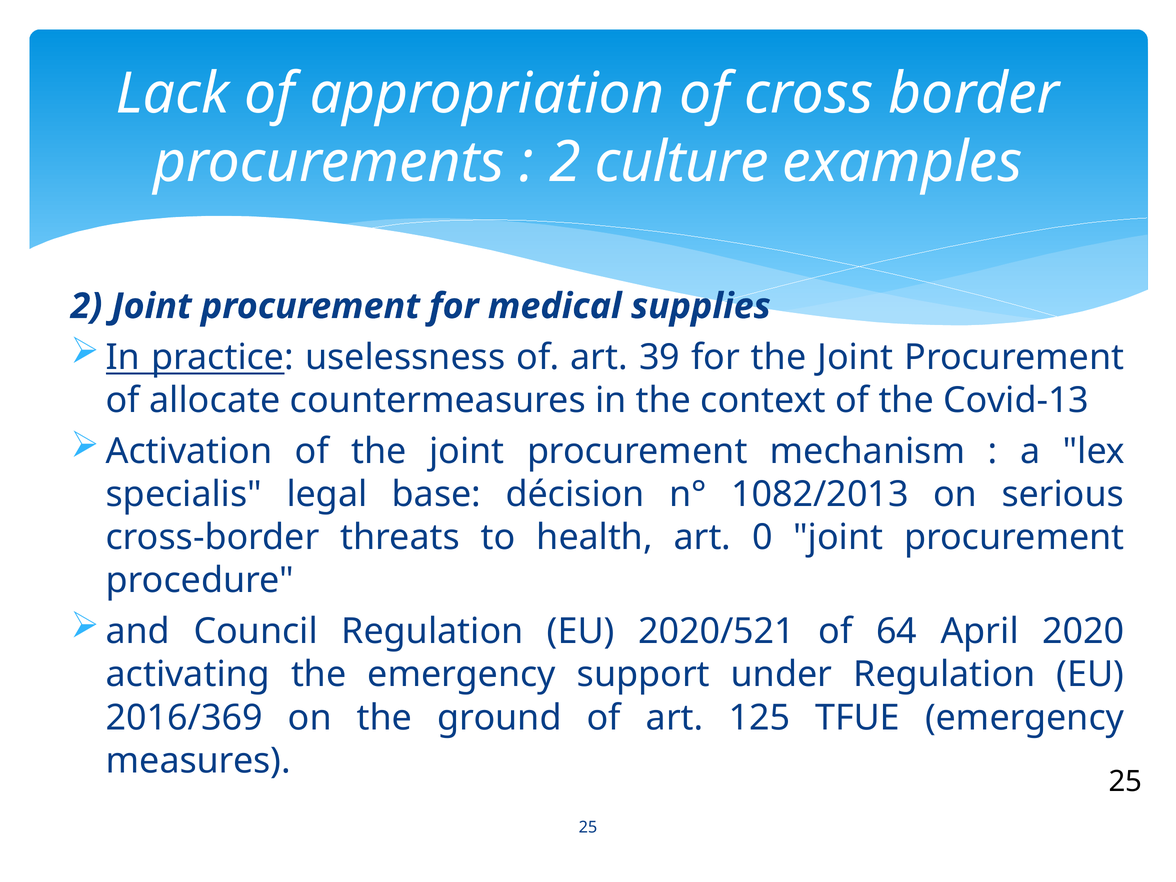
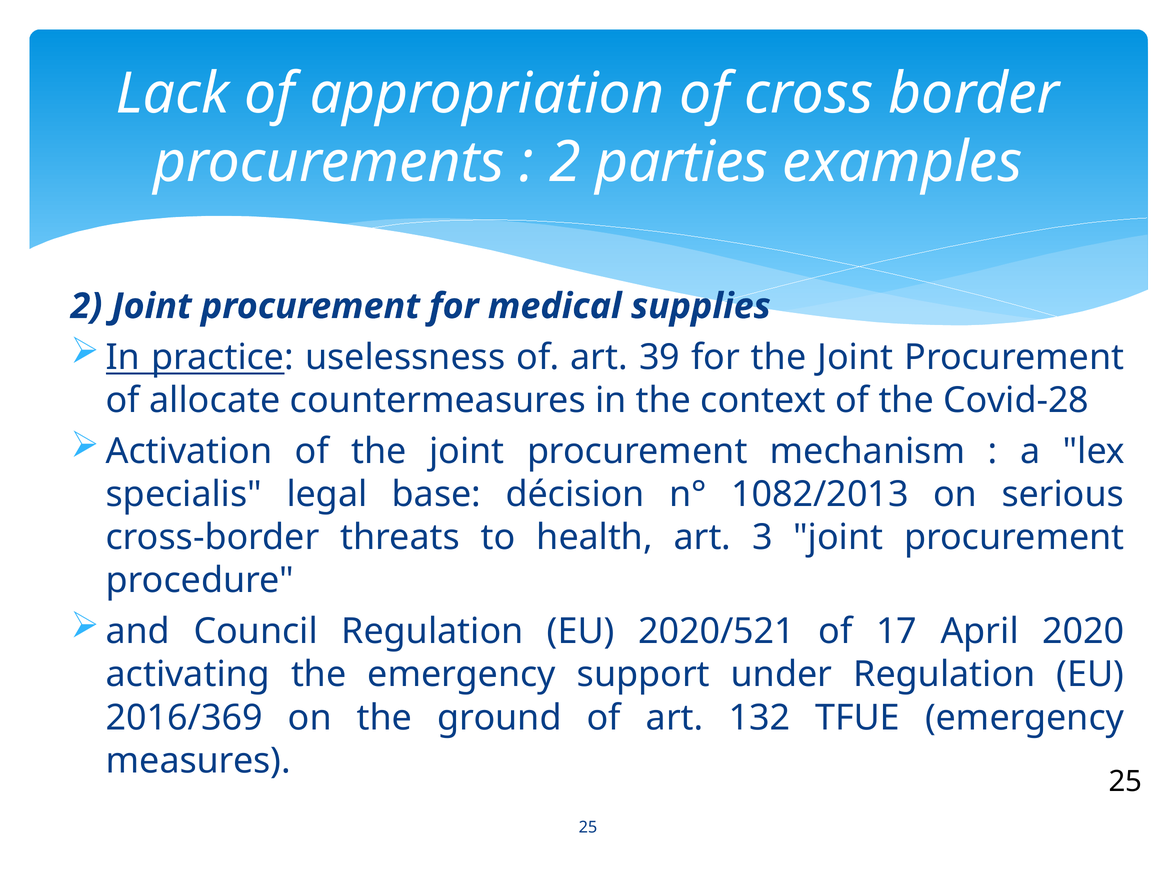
culture: culture -> parties (682, 162)
Covid-13: Covid-13 -> Covid-28 (1016, 400)
0: 0 -> 3 (762, 537)
64: 64 -> 17 (897, 631)
125: 125 -> 132 (759, 718)
